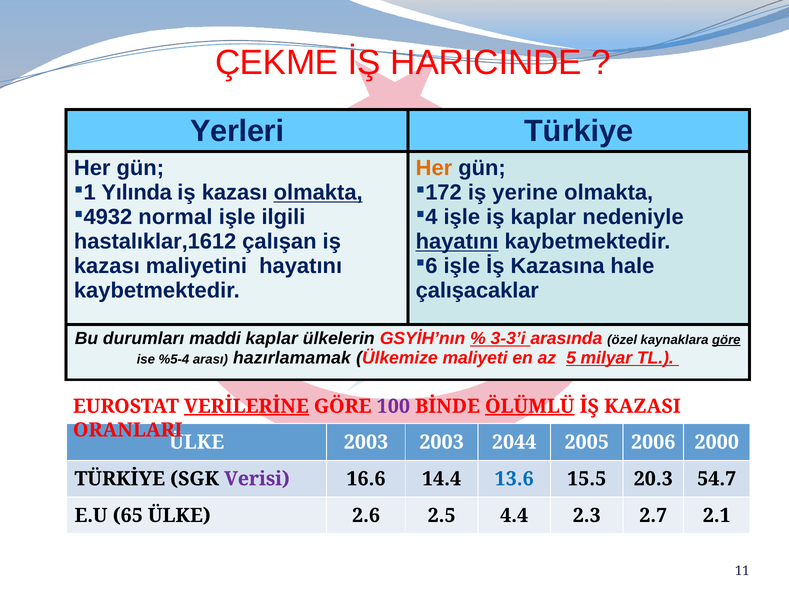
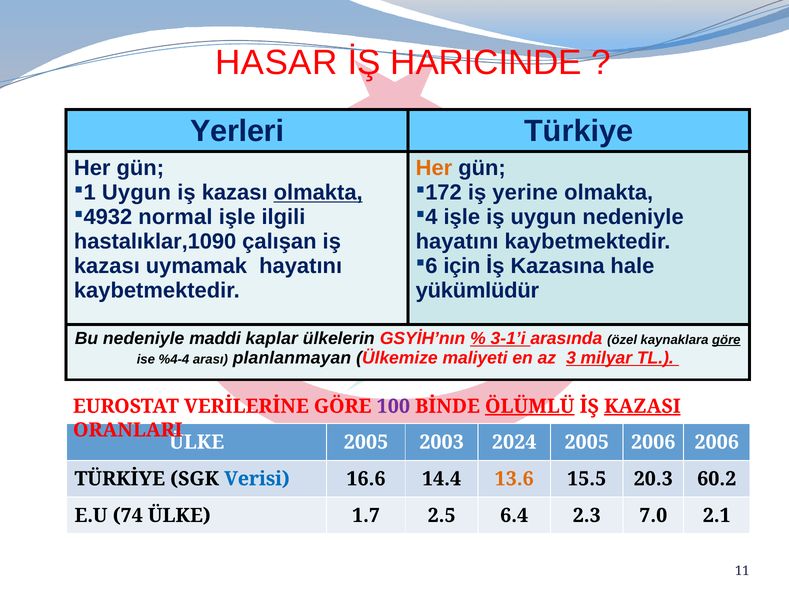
ÇEKME: ÇEKME -> HASAR (276, 63)
Yılında: Yılında -> Uygun (136, 192)
iş kaplar: kaplar -> uygun (543, 217)
hastalıklar,1612: hastalıklar,1612 -> hastalıklar,1090 (155, 241)
hayatını underline: present -> none (457, 241)
maliyetini: maliyetini -> uymamak (196, 266)
işle: işle -> için (462, 266)
çalışacaklar: çalışacaklar -> yükümlüdür (477, 290)
Bu durumları: durumları -> nedeniyle (144, 338)
3-3’i: 3-3’i -> 3-1’i (508, 338)
%5-4: %5-4 -> %4-4 (174, 359)
hazırlamamak: hazırlamamak -> planlanmayan (292, 358)
5: 5 -> 3 (571, 358)
VERİLERİNE underline: present -> none (246, 406)
KAZASI underline: none -> present (642, 406)
ÜLKE 2003: 2003 -> 2005 (366, 442)
2044: 2044 -> 2024 (514, 442)
2006 2000: 2000 -> 2006 (717, 442)
Verisi colour: purple -> blue (257, 479)
13.6 colour: blue -> orange (514, 479)
54.7: 54.7 -> 60.2 (717, 479)
65: 65 -> 74 (128, 515)
2.6: 2.6 -> 1.7 (366, 515)
4.4: 4.4 -> 6.4 (514, 515)
2.7: 2.7 -> 7.0 (653, 515)
